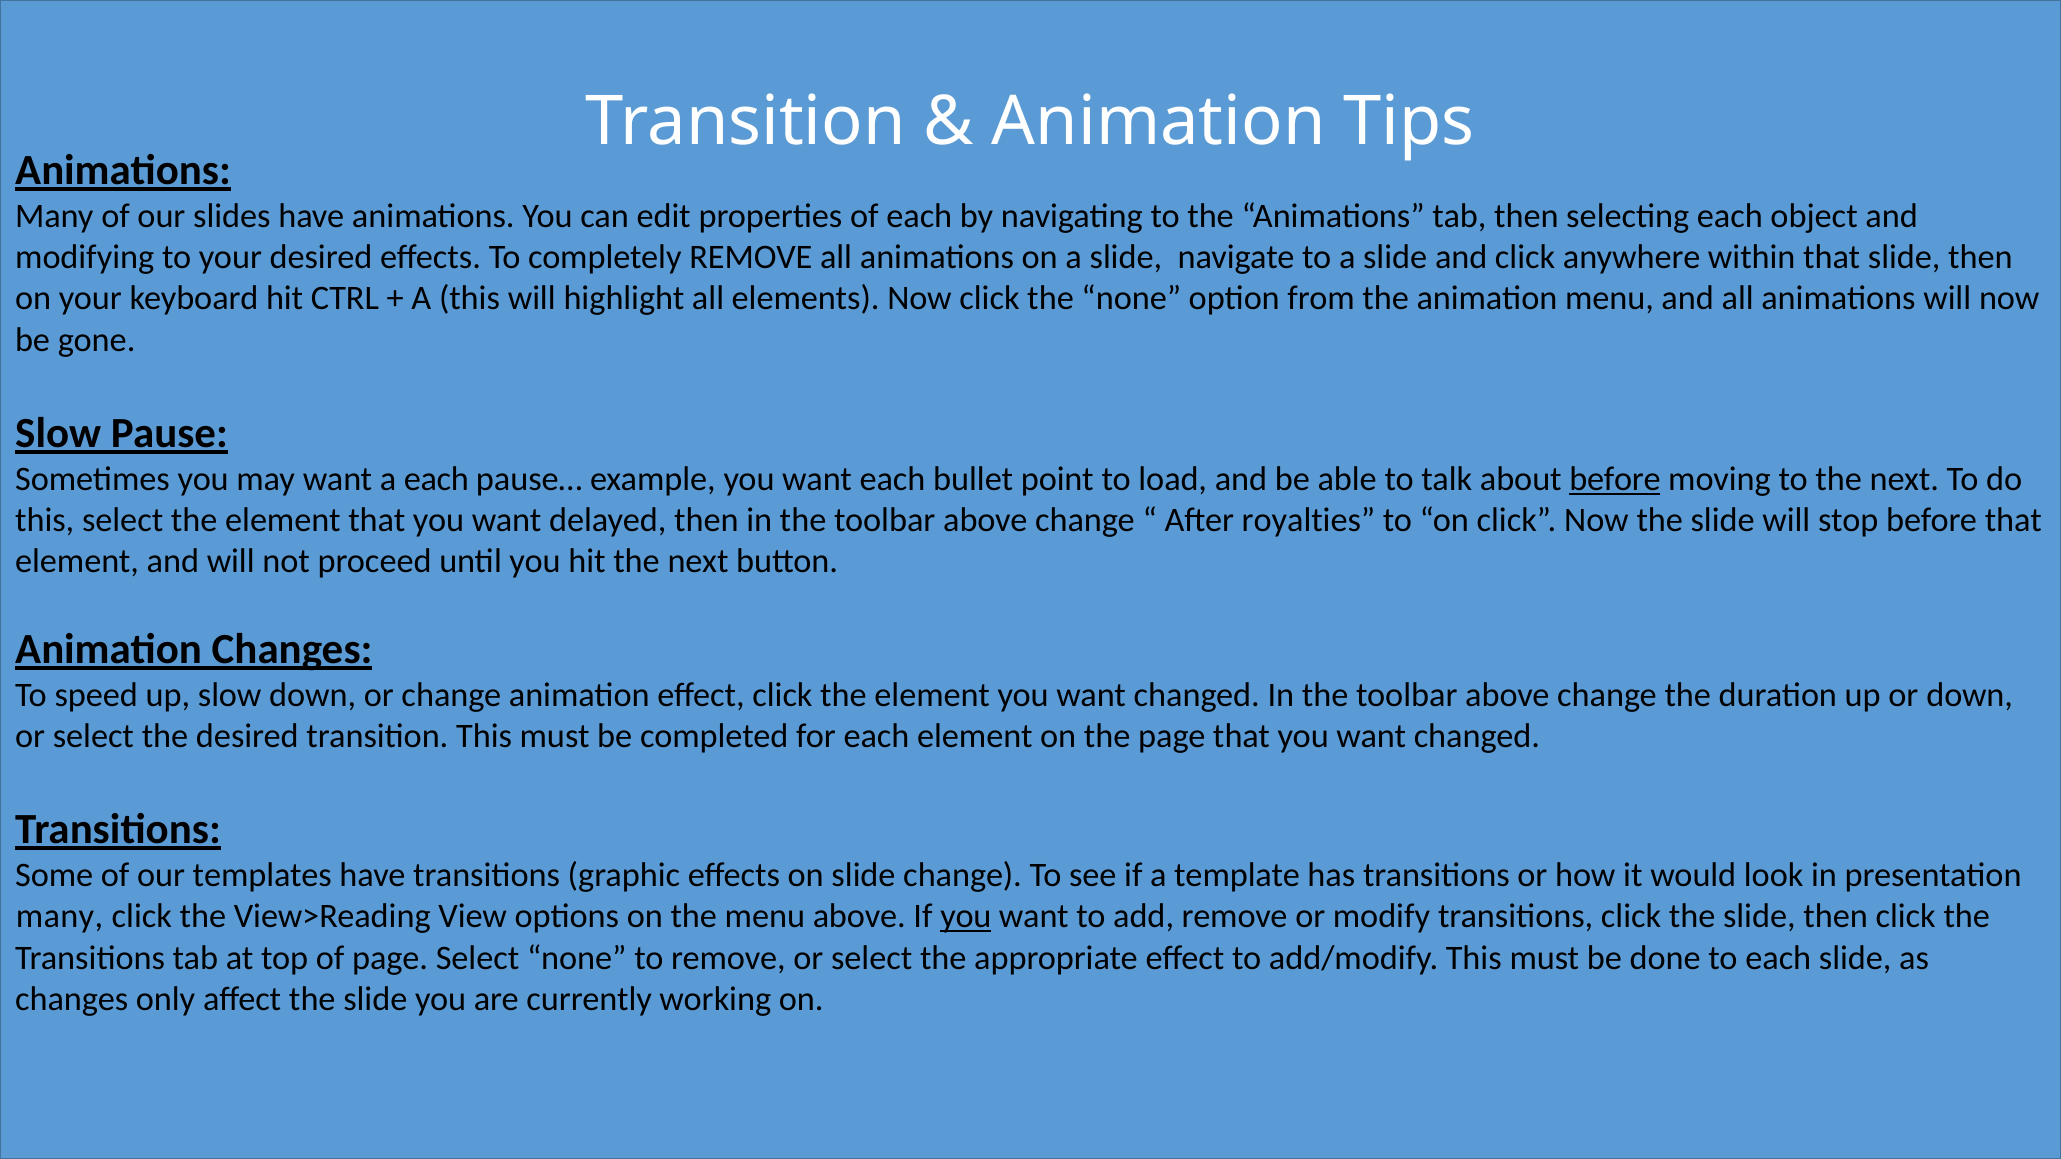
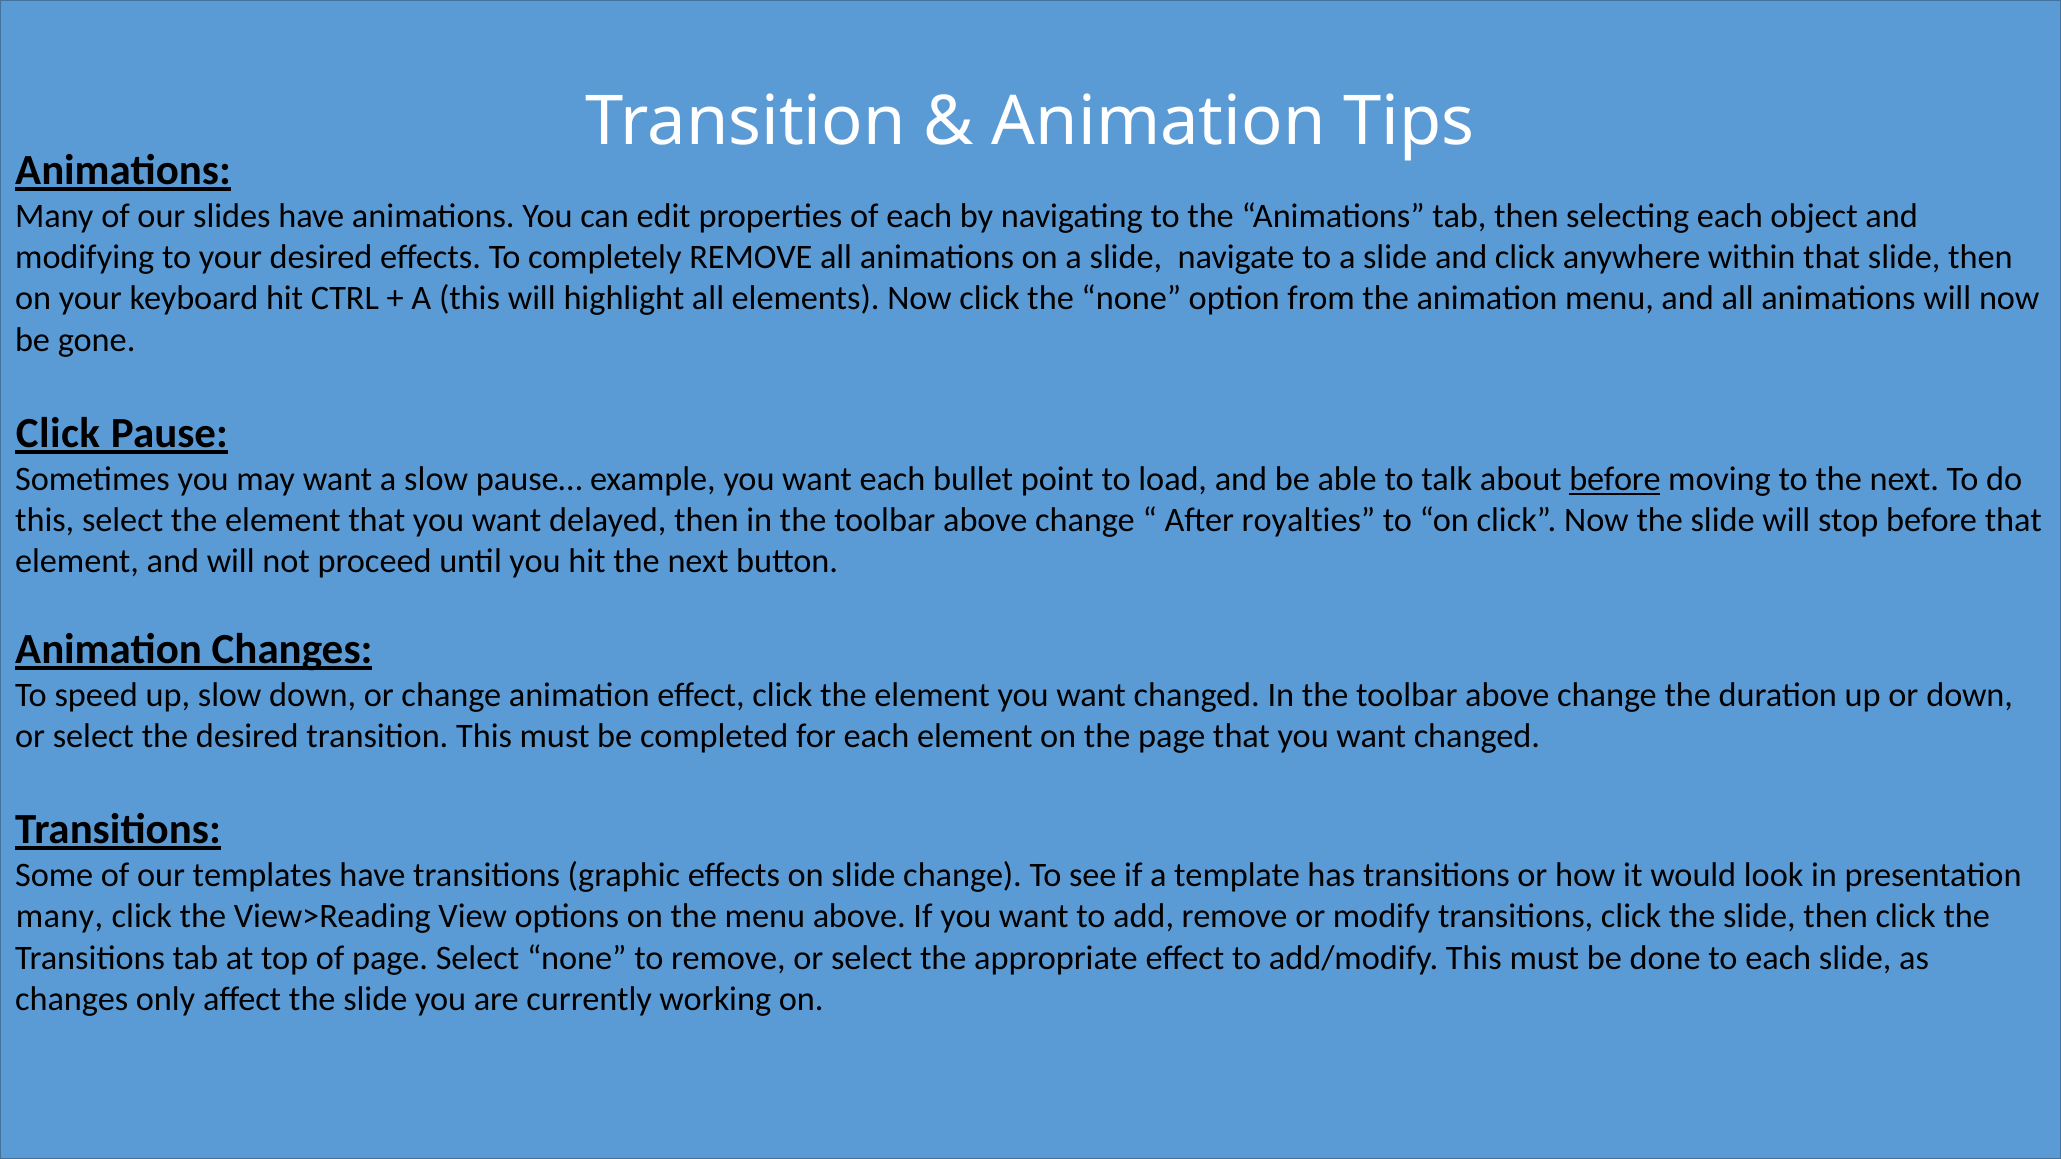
Slow: Slow -> Click (58, 433)
a each: each -> slow (436, 479)
you underline: present -> none (966, 917)
